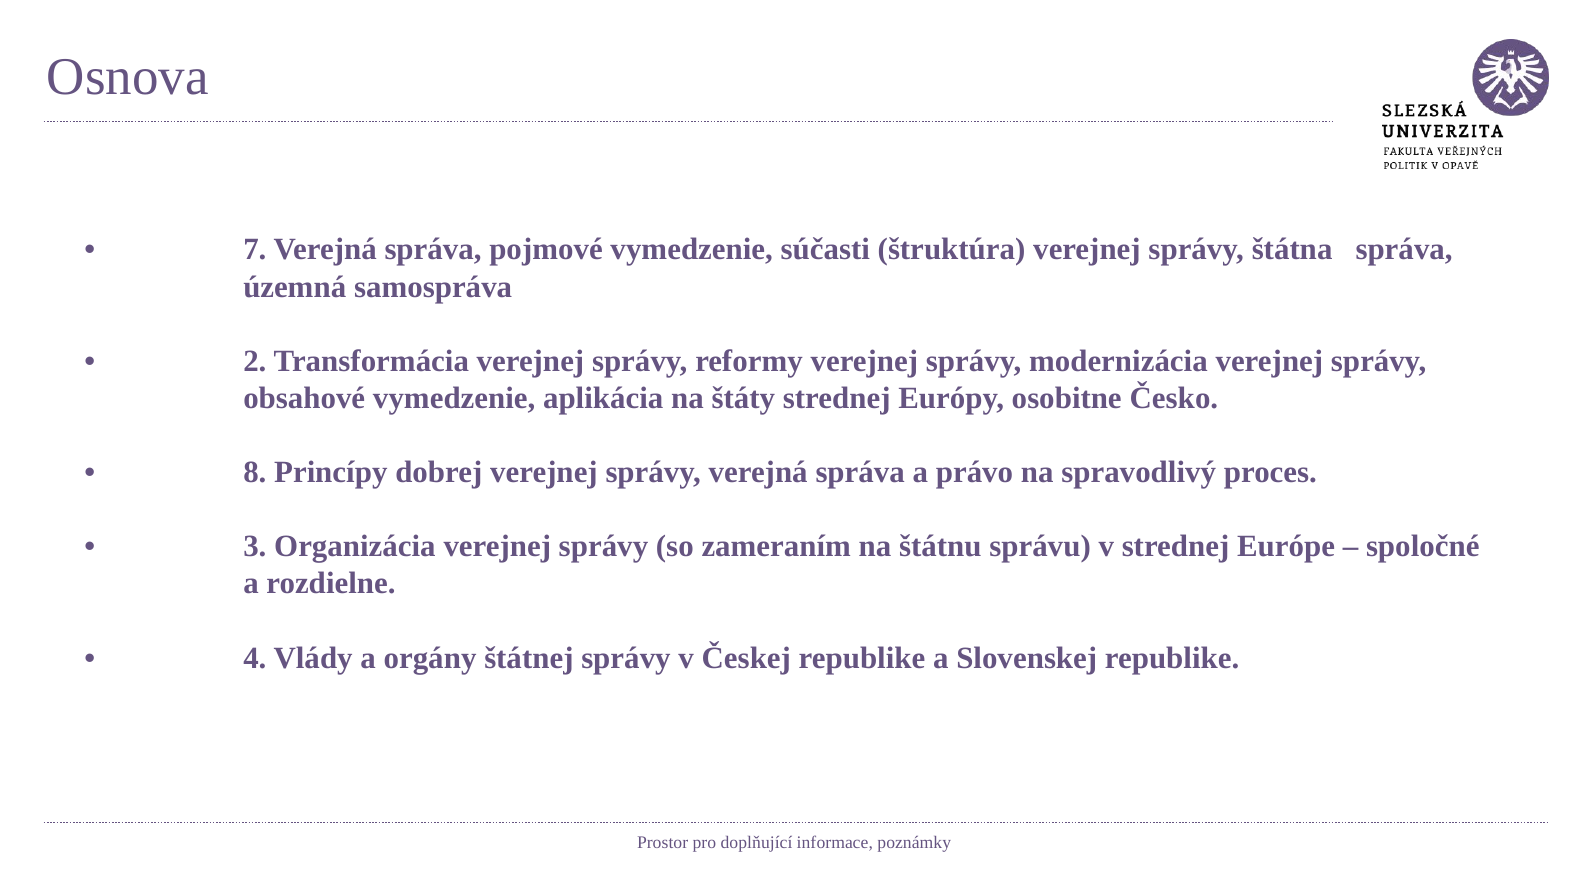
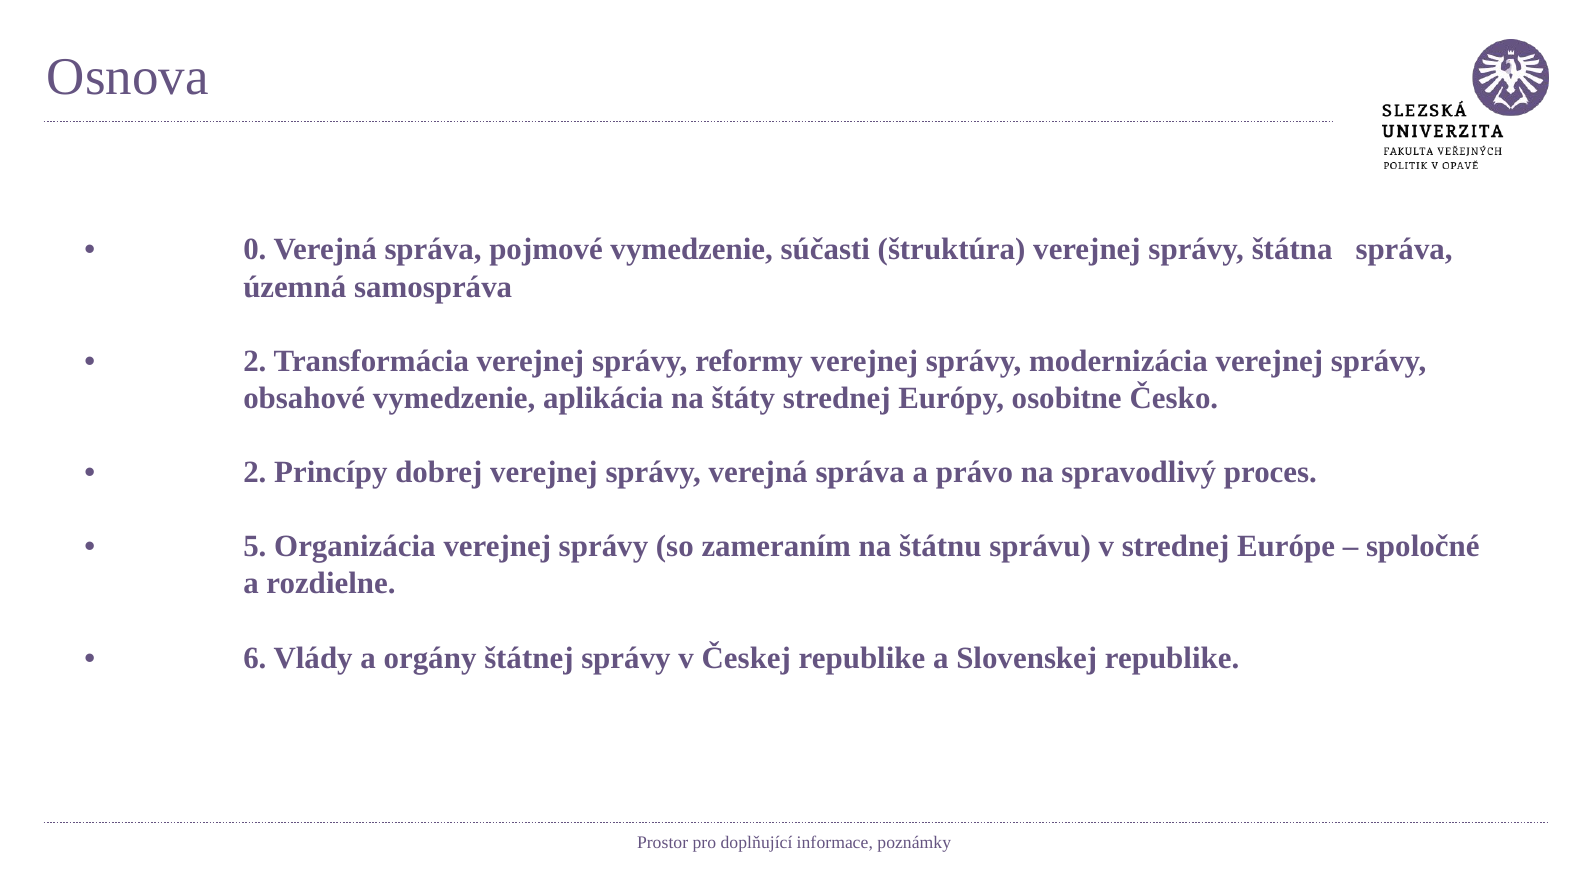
7: 7 -> 0 (255, 250)
8: 8 -> 2 (255, 472)
3: 3 -> 5 (255, 547)
4: 4 -> 6 (255, 658)
